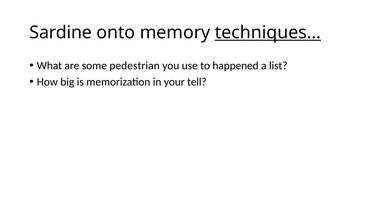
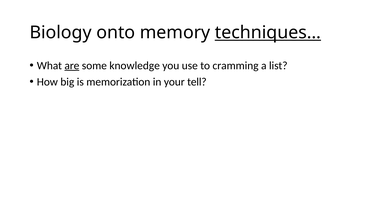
Sardine: Sardine -> Biology (61, 33)
are underline: none -> present (72, 66)
pedestrian: pedestrian -> knowledge (135, 66)
happened: happened -> cramming (236, 66)
